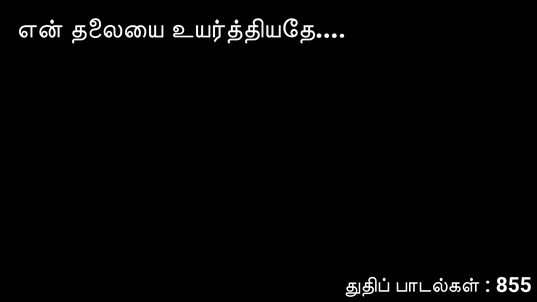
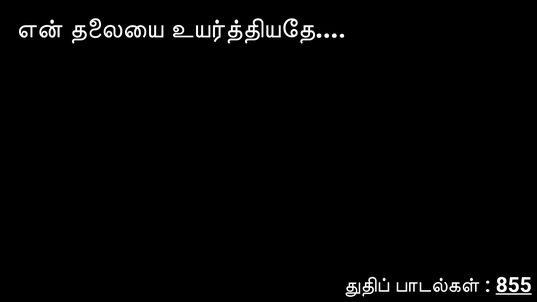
855 underline: none -> present (514, 285)
